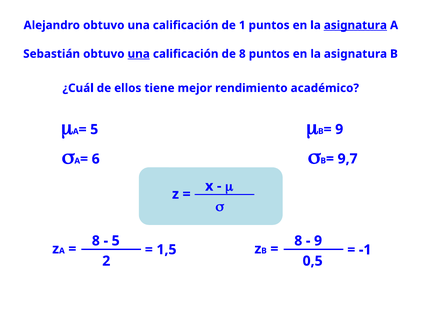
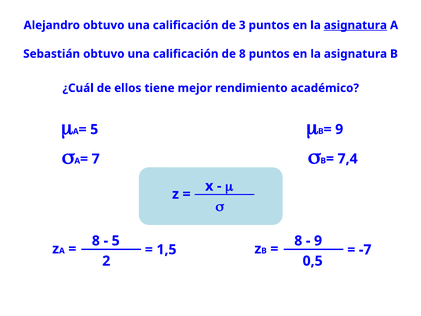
1: 1 -> 3 (242, 25)
una underline: present -> none (139, 54)
9,7: 9,7 -> 7,4 (348, 159)
6: 6 -> 7 (96, 159)
-1: -1 -> -7 (365, 250)
